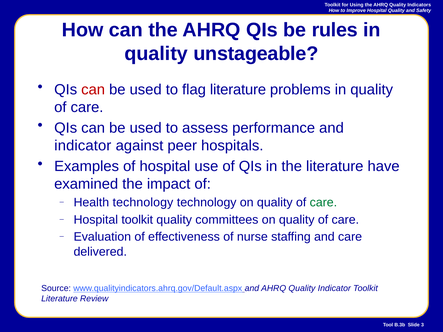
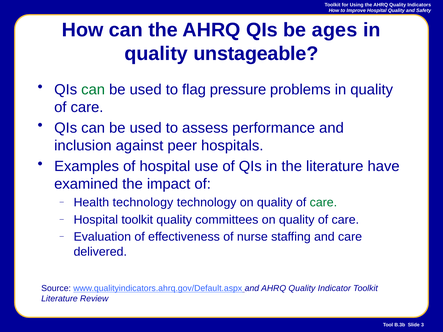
rules: rules -> ages (335, 30)
can colour: red -> green (93, 90)
flag literature: literature -> pressure (238, 90)
indicator: indicator -> inclusion (83, 146)
